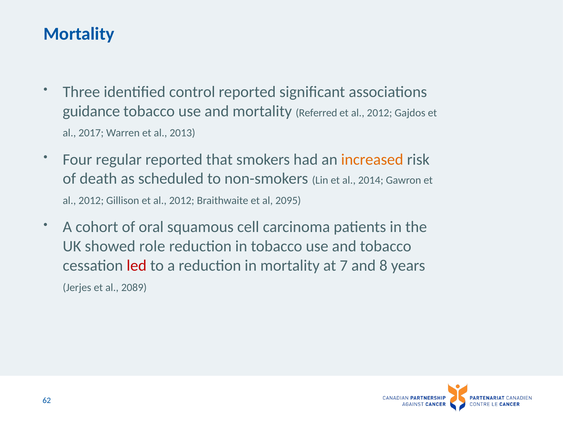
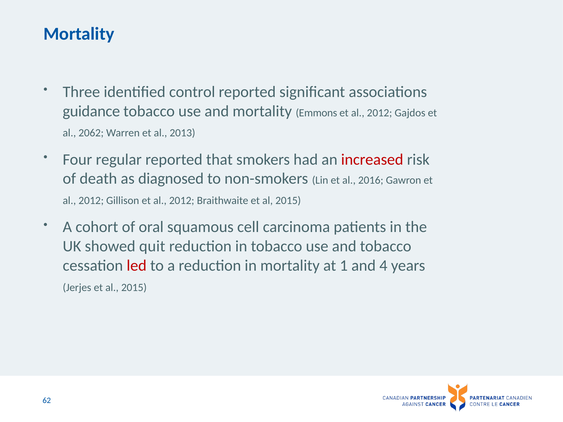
Referred: Referred -> Emmons (316, 113)
2017: 2017 -> 2062 (91, 133)
increased colour: orange -> red (372, 160)
scheduled: scheduled -> diagnosed (171, 179)
2014: 2014 -> 2016 (371, 180)
Braithwaite et al 2095: 2095 -> 2015 (288, 201)
role: role -> quit (152, 246)
7: 7 -> 1 (344, 266)
8: 8 -> 4 (383, 266)
Jerjes et al 2089: 2089 -> 2015 (134, 288)
